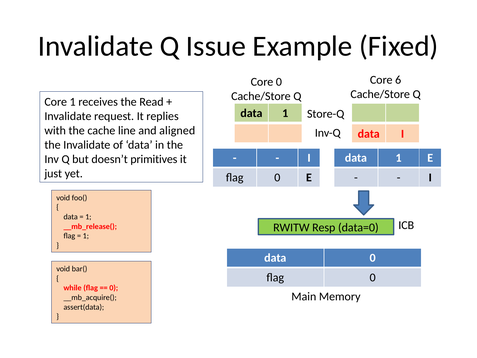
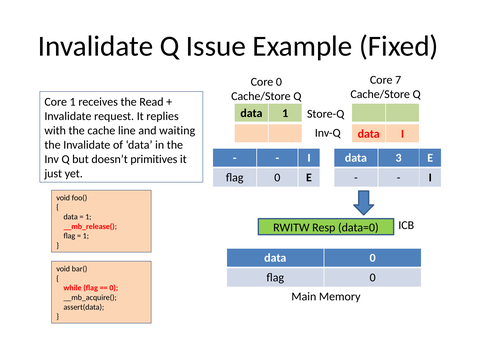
6: 6 -> 7 (398, 80)
aligned: aligned -> waiting (177, 130)
1: 1 -> 3 (399, 158)
